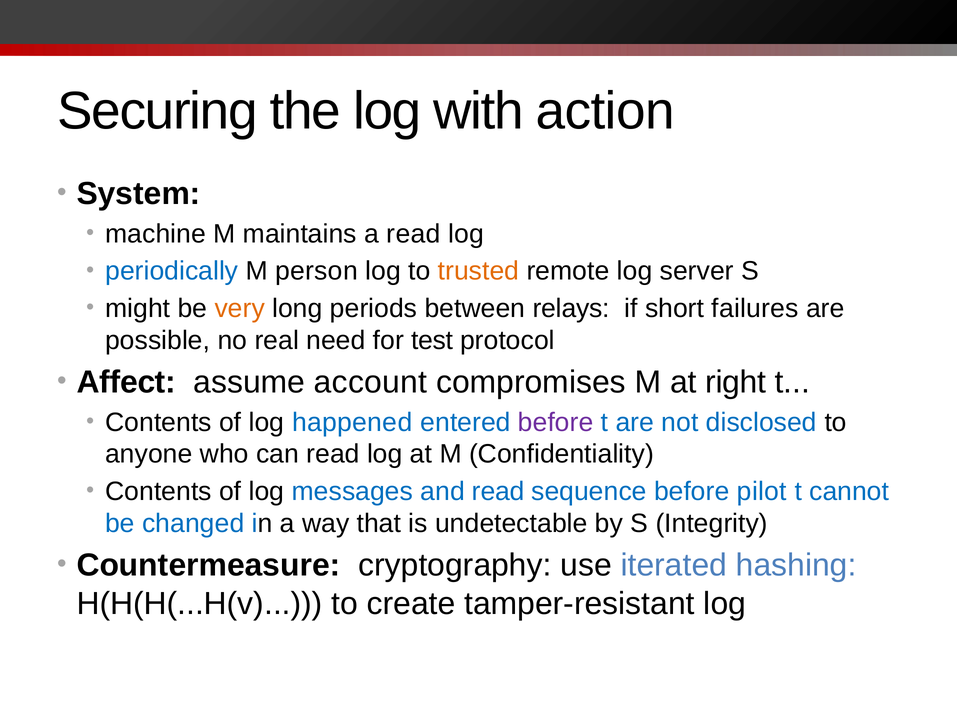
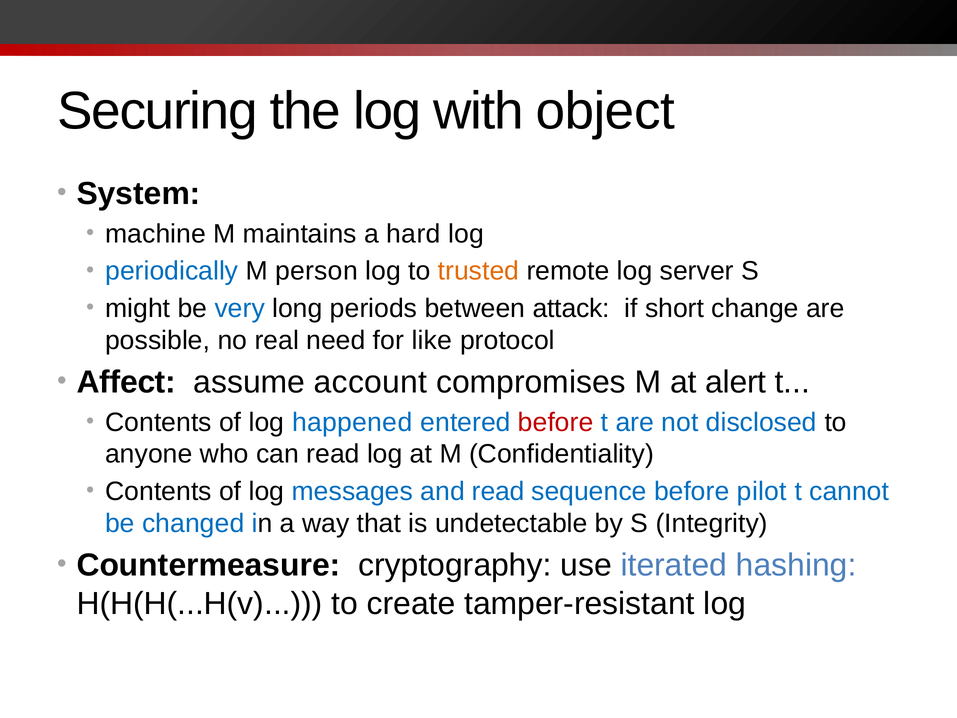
action: action -> object (605, 111)
a read: read -> hard (413, 234)
very colour: orange -> blue (240, 308)
relays: relays -> attack (571, 308)
failures: failures -> change (755, 308)
test: test -> like (432, 340)
right: right -> alert (736, 382)
before colour: purple -> red (556, 422)
